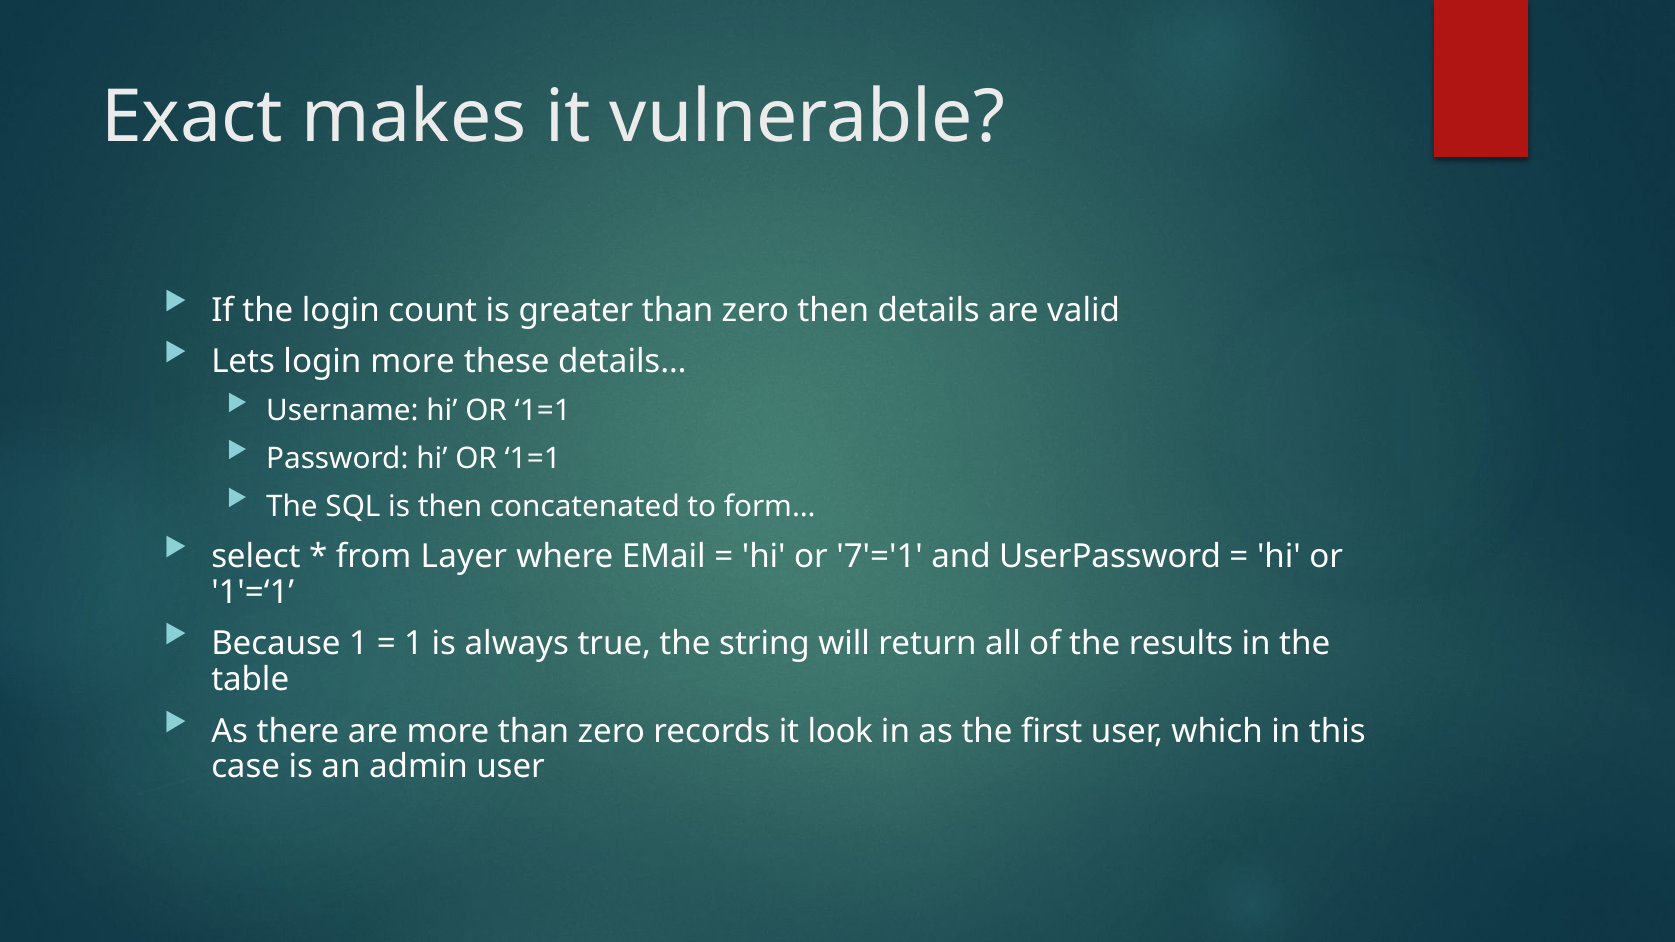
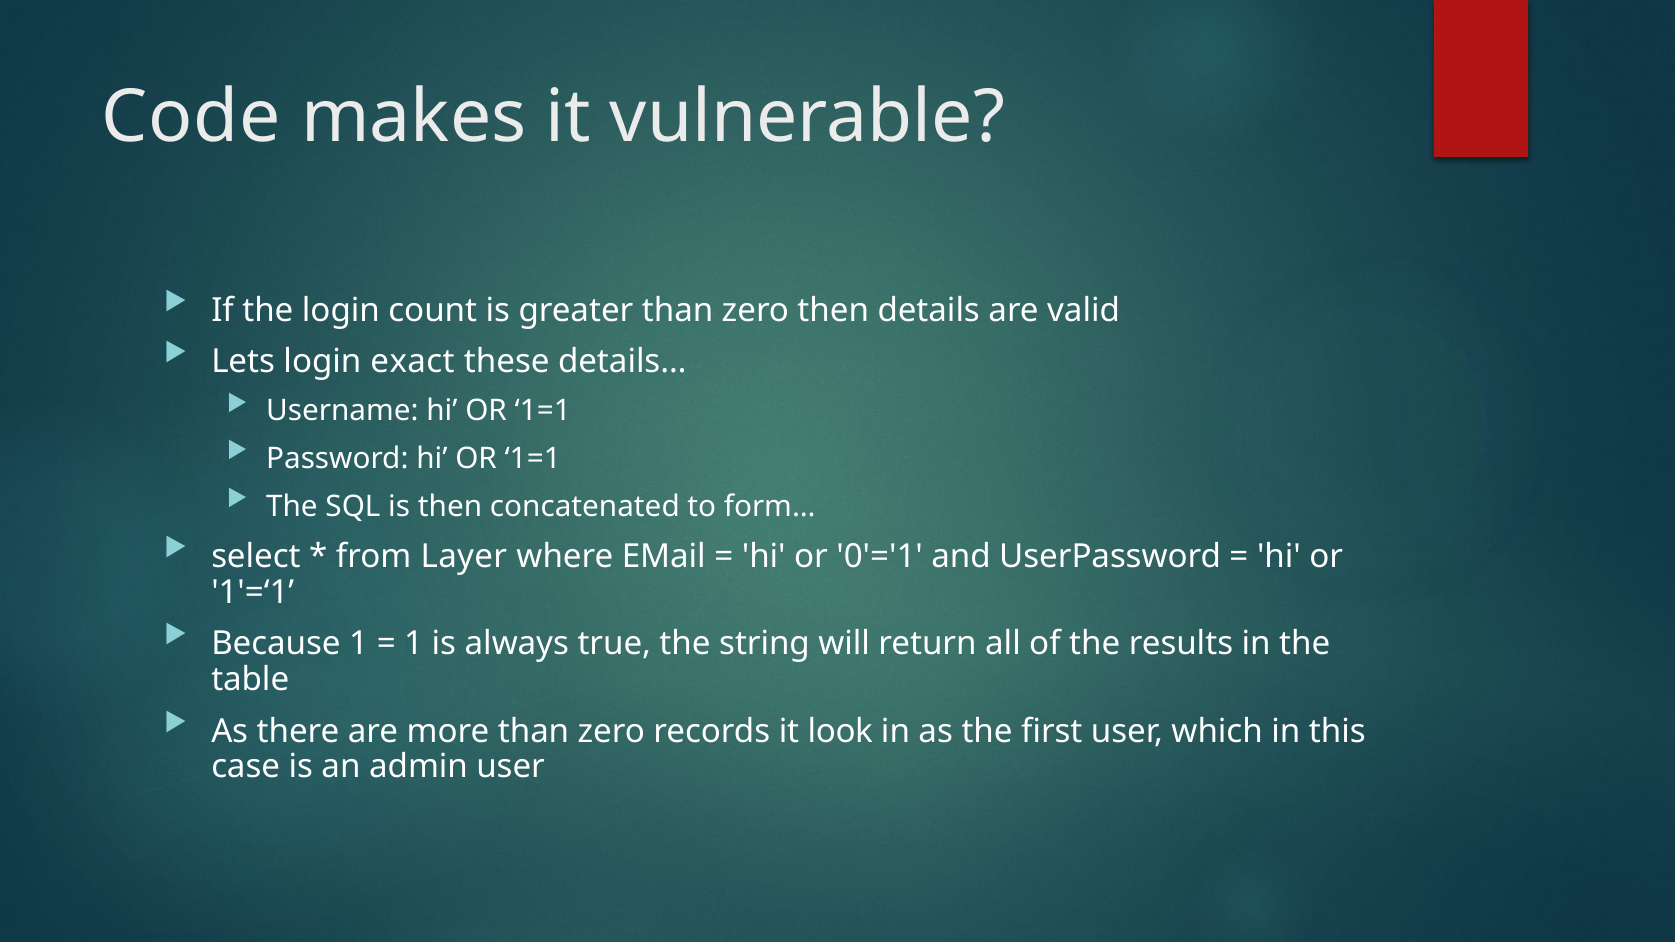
Exact: Exact -> Code (191, 118)
login more: more -> exact (412, 362)
7'='1: 7'='1 -> 0'='1 (880, 557)
